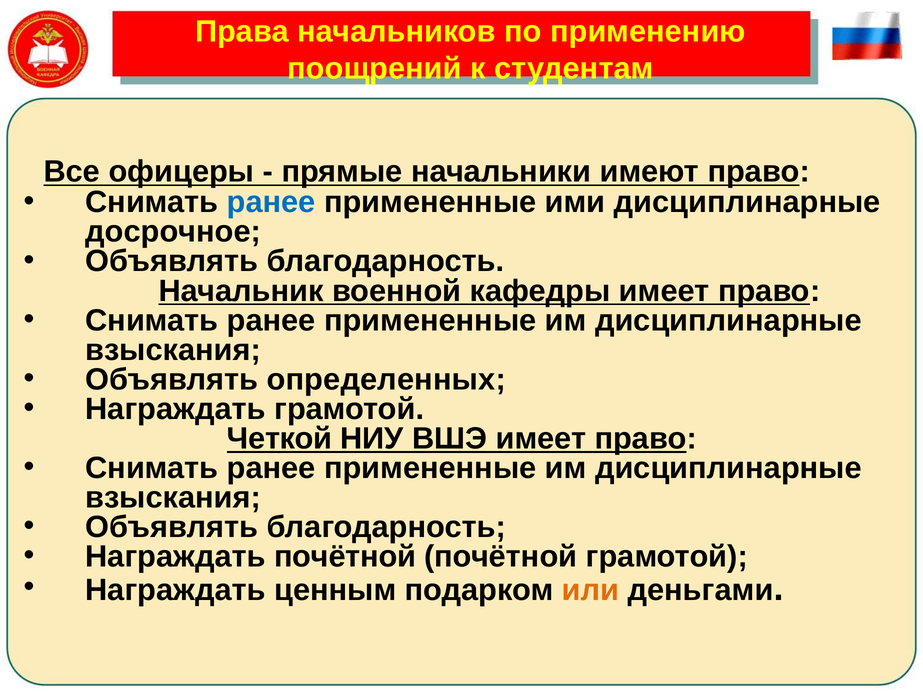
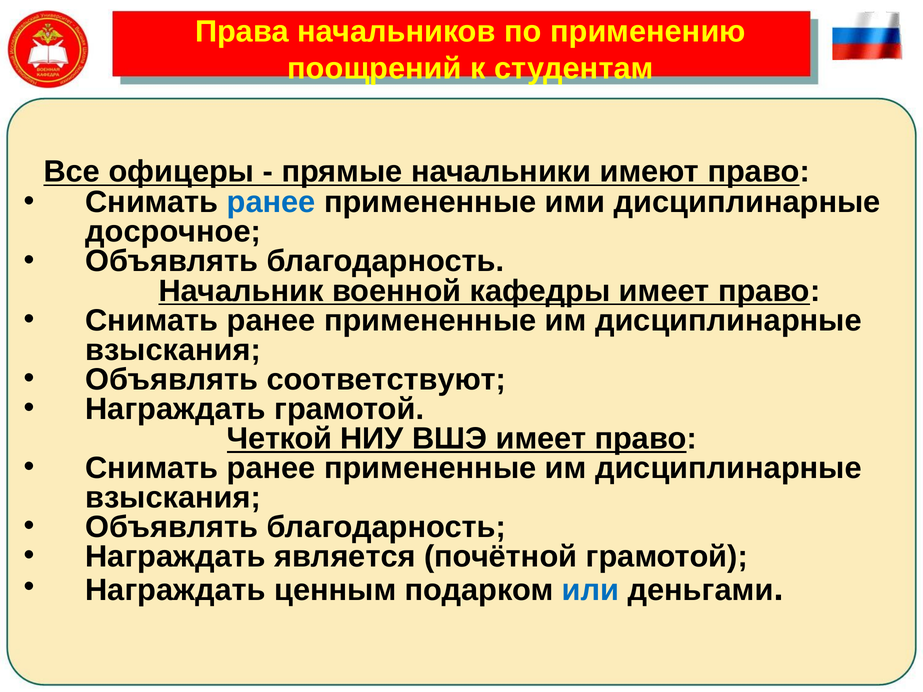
определенных: определенных -> соответствуют (386, 380)
Награждать почётной: почётной -> является (345, 557)
или colour: orange -> blue (591, 590)
